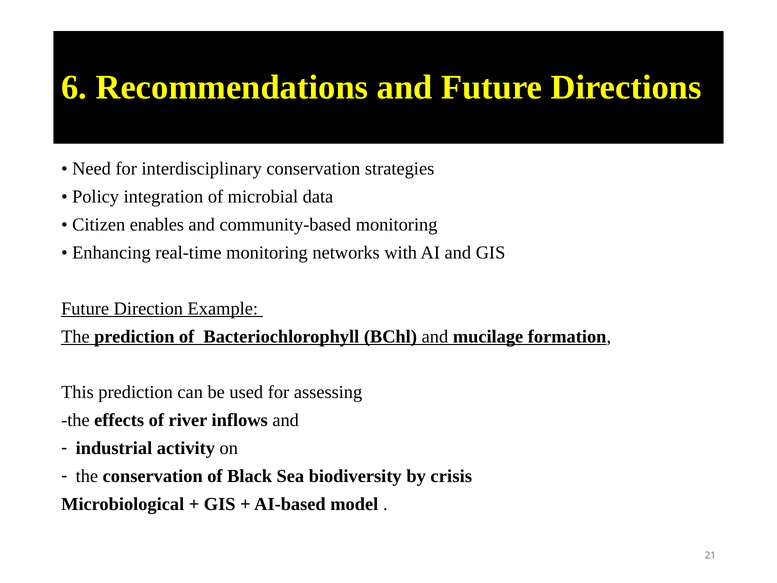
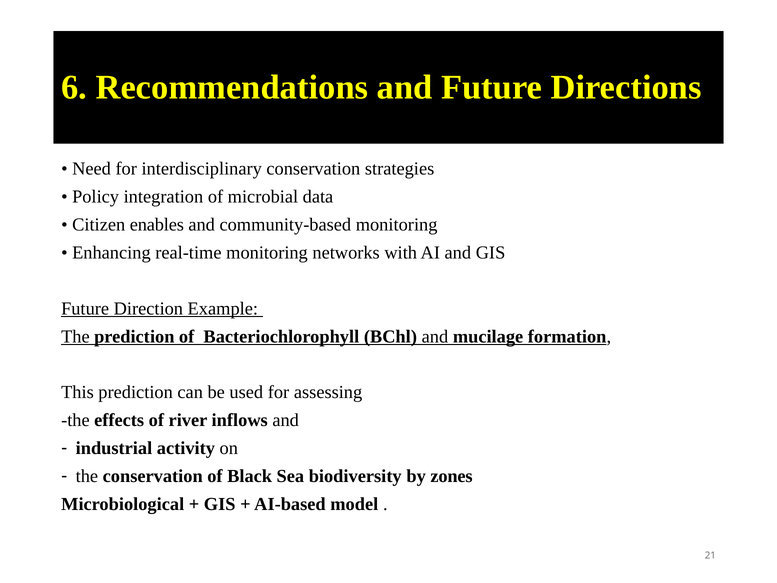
crisis: crisis -> zones (451, 476)
